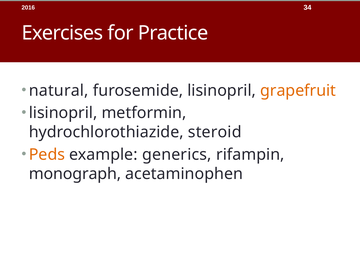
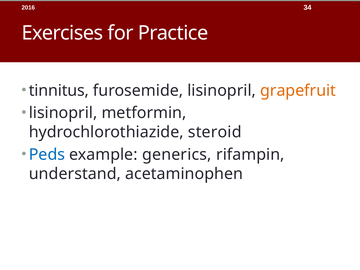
natural: natural -> tinnitus (59, 91)
Peds colour: orange -> blue (47, 155)
monograph: monograph -> understand (75, 174)
